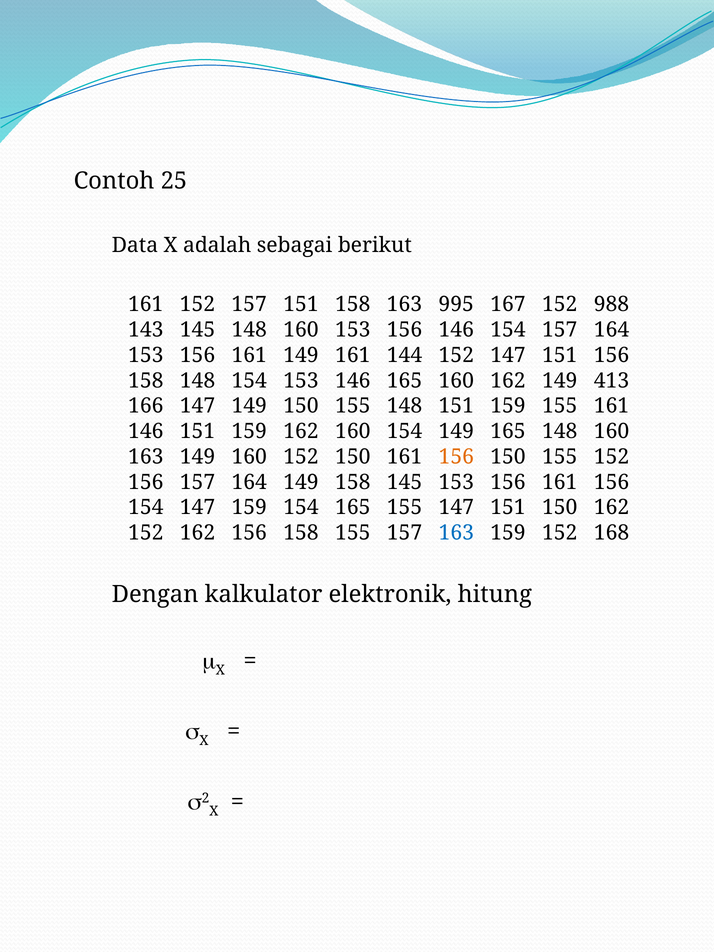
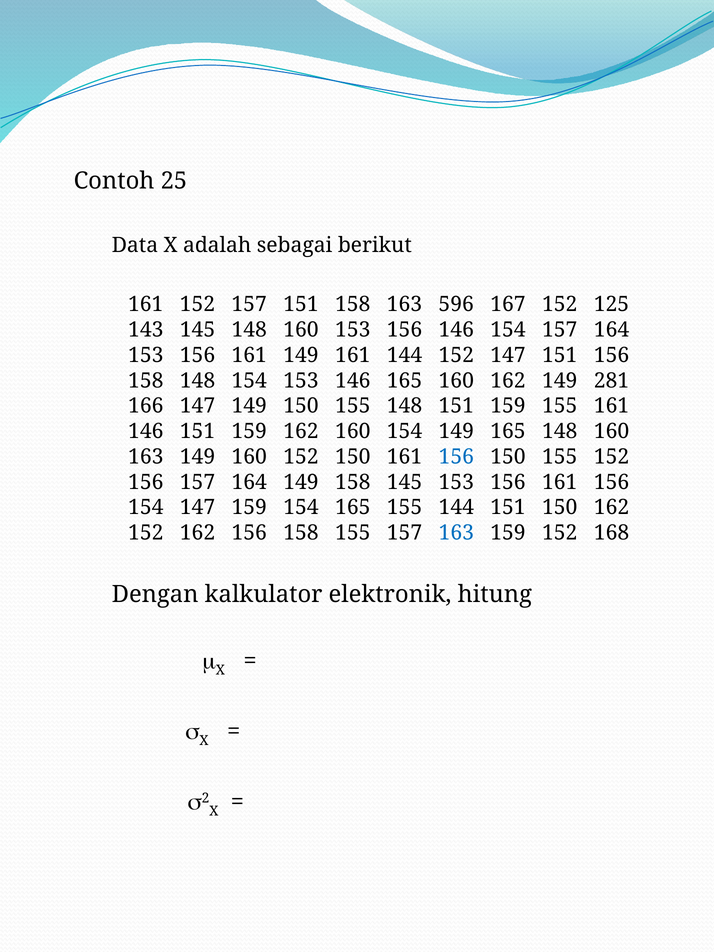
995: 995 -> 596 (456, 304)
988: 988 -> 125 (611, 304)
413: 413 -> 281 (611, 381)
156 colour: orange -> blue (456, 457)
155 147: 147 -> 144 (456, 507)
